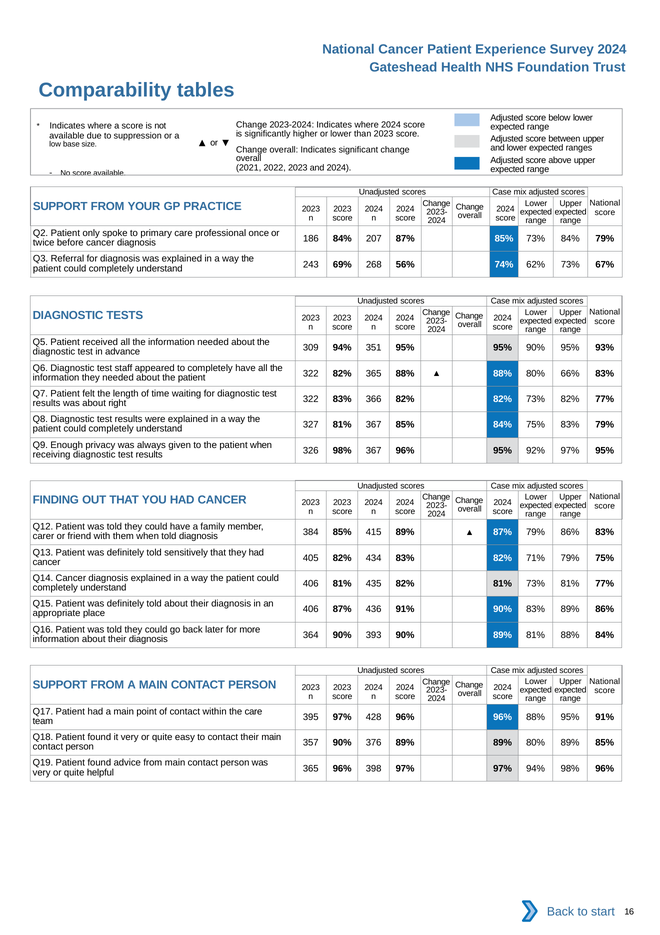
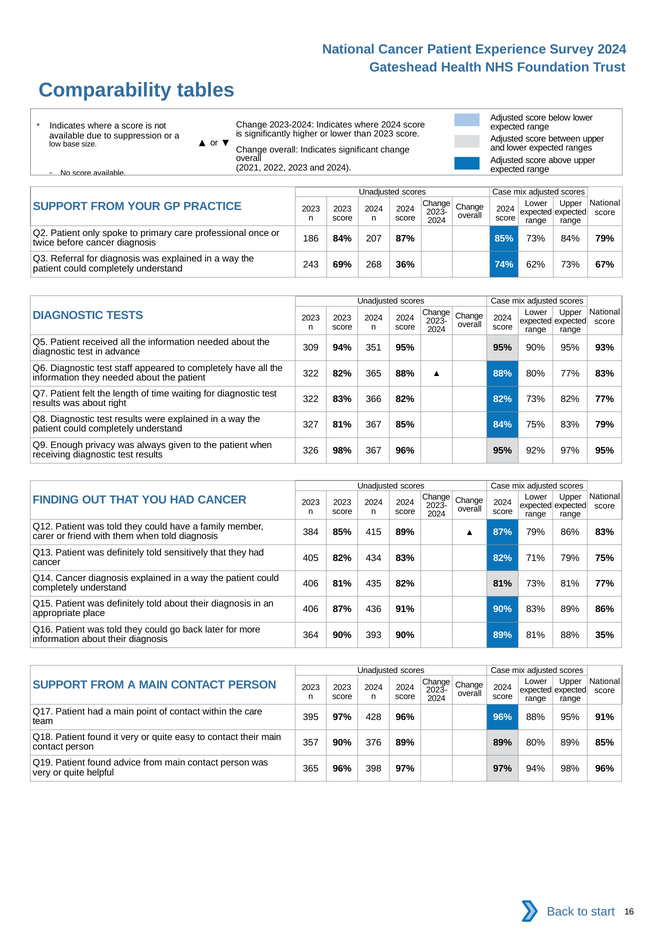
56%: 56% -> 36% (405, 264)
80% 66%: 66% -> 77% (570, 373)
88% 84%: 84% -> 35% (605, 634)
